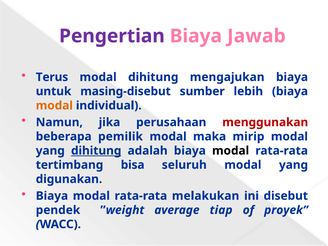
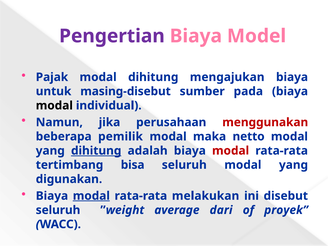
Jawab: Jawab -> Model (257, 36)
Terus: Terus -> Pajak (52, 77)
lebih: lebih -> pada (248, 91)
modal colour: orange -> black (54, 106)
mirip: mirip -> netto (249, 136)
modal colour: black -> red (231, 151)
modal underline: none -> present (91, 196)
pendek: pendek -> seluruh (58, 210)
tiap: tiap -> dari (221, 210)
